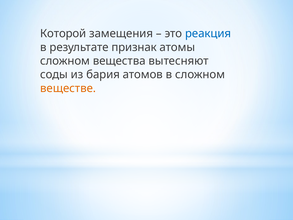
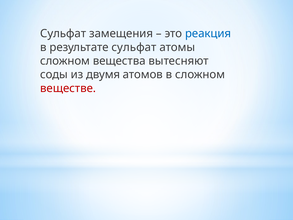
Которой: Которой -> Сульфат (63, 34)
результате признак: признак -> сульфат (134, 47)
бария: бария -> двумя (103, 75)
веществе colour: orange -> red (68, 88)
